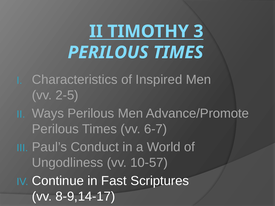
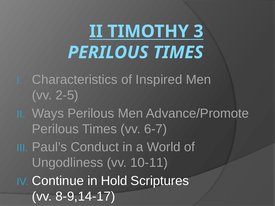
10-57: 10-57 -> 10-11 (149, 163)
Fast: Fast -> Hold (114, 181)
